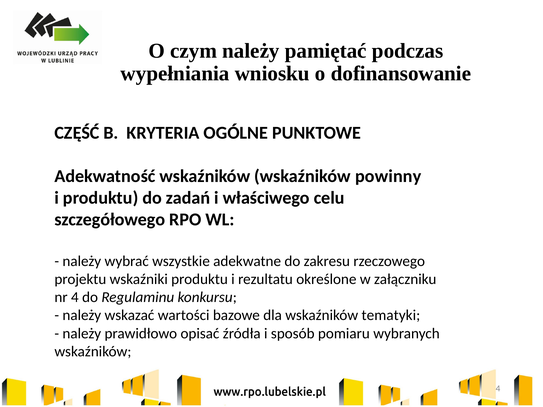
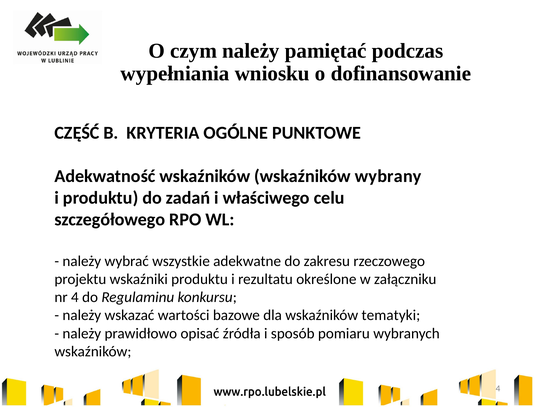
powinny: powinny -> wybrany (388, 176)
